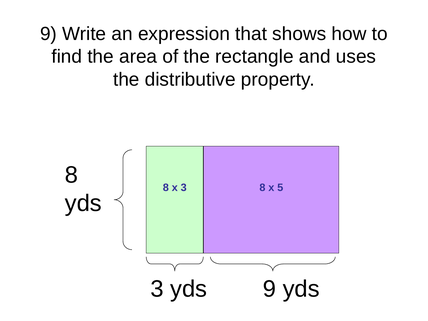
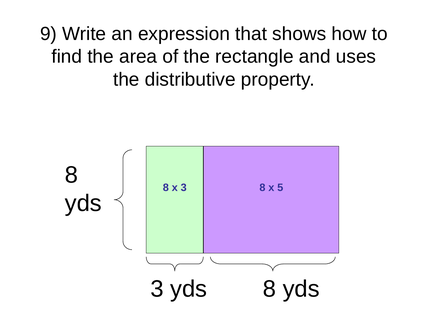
3 yds 9: 9 -> 8 (270, 289)
